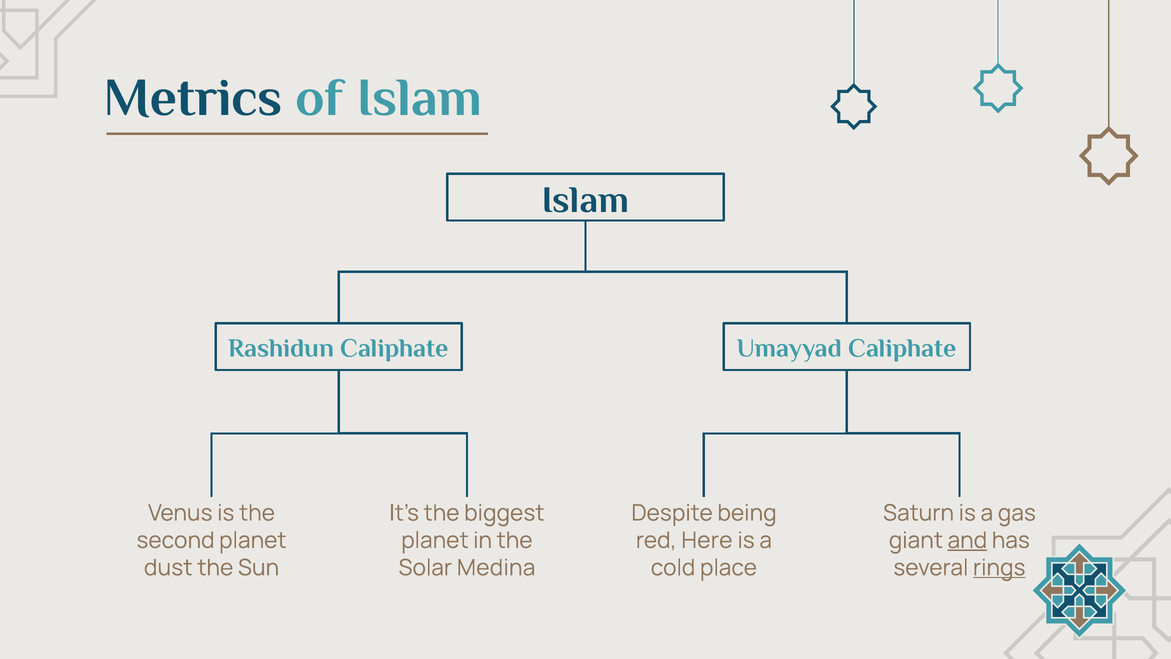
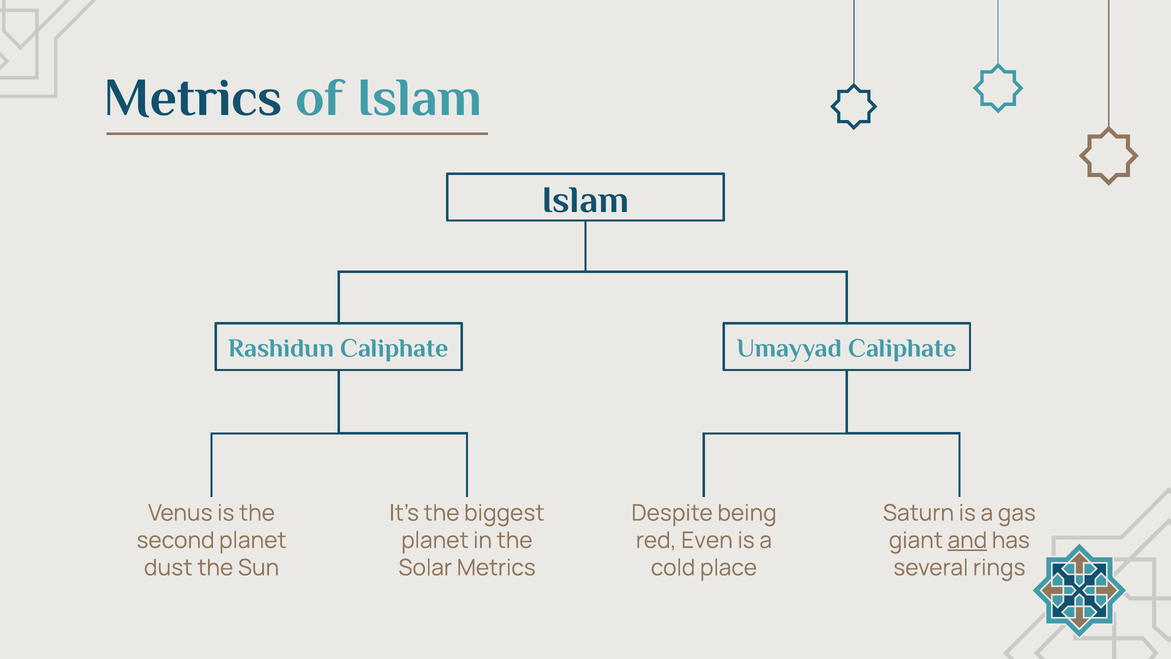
Here: Here -> Even (707, 540)
Solar Medina: Medina -> Metrics (496, 568)
rings underline: present -> none (999, 568)
